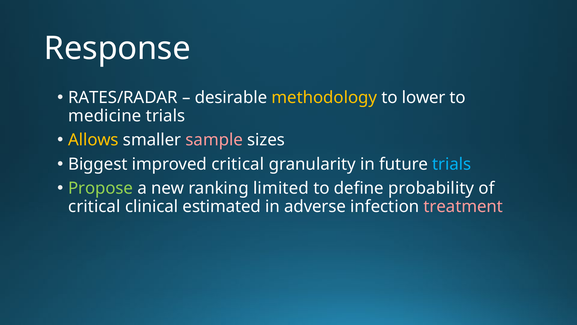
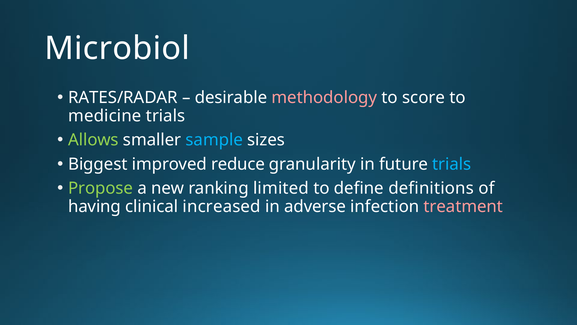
Response: Response -> Microbiol (117, 48)
methodology colour: yellow -> pink (324, 98)
lower: lower -> score (424, 98)
Allows colour: yellow -> light green (93, 140)
sample colour: pink -> light blue (214, 140)
improved critical: critical -> reduce (238, 164)
probability: probability -> definitions (431, 188)
critical: critical -> having (94, 206)
estimated: estimated -> increased (222, 206)
